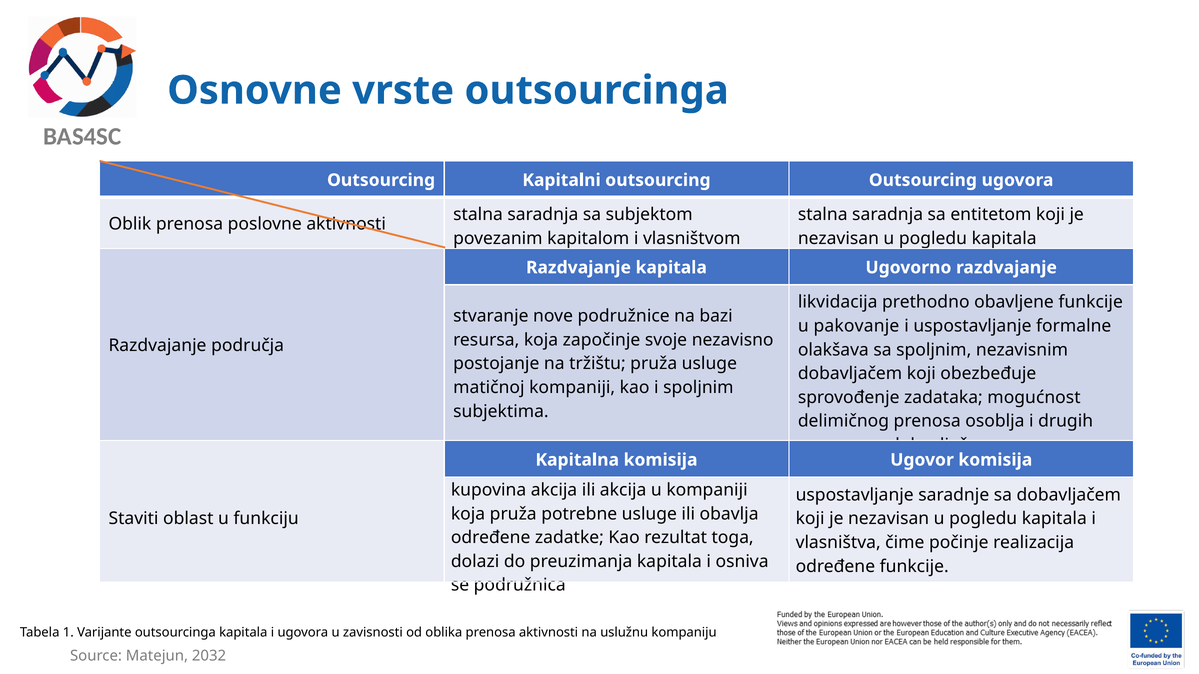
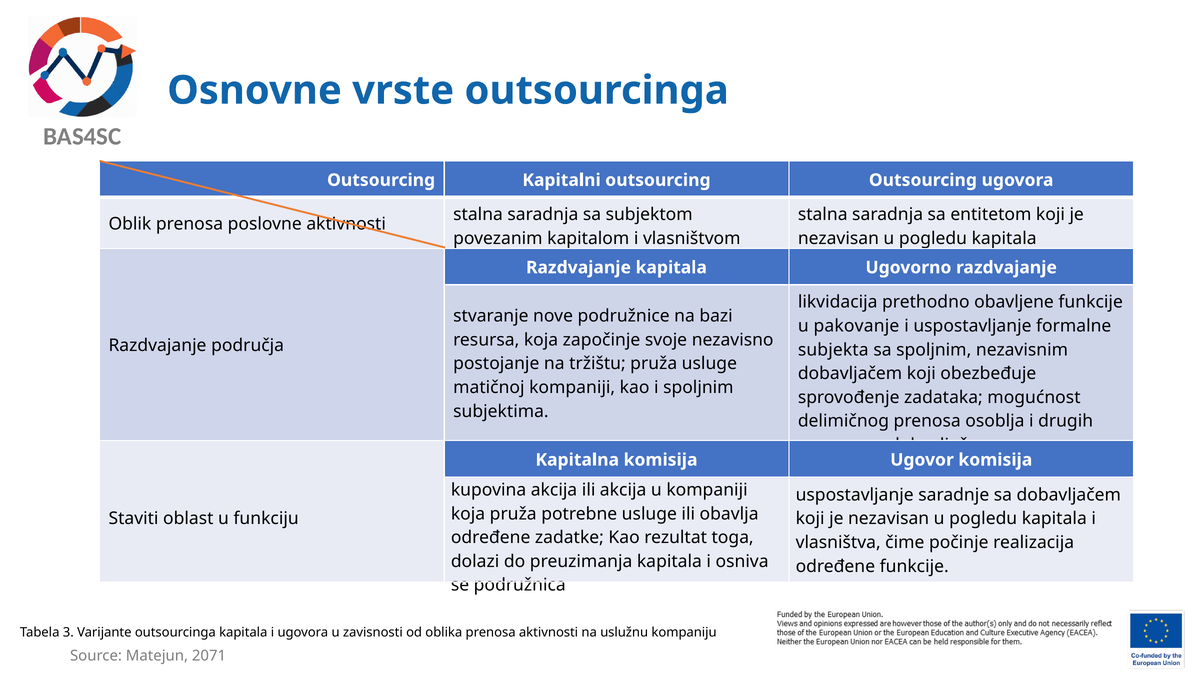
olakšava: olakšava -> subjekta (833, 350)
1: 1 -> 3 (68, 633)
2032: 2032 -> 2071 (209, 656)
